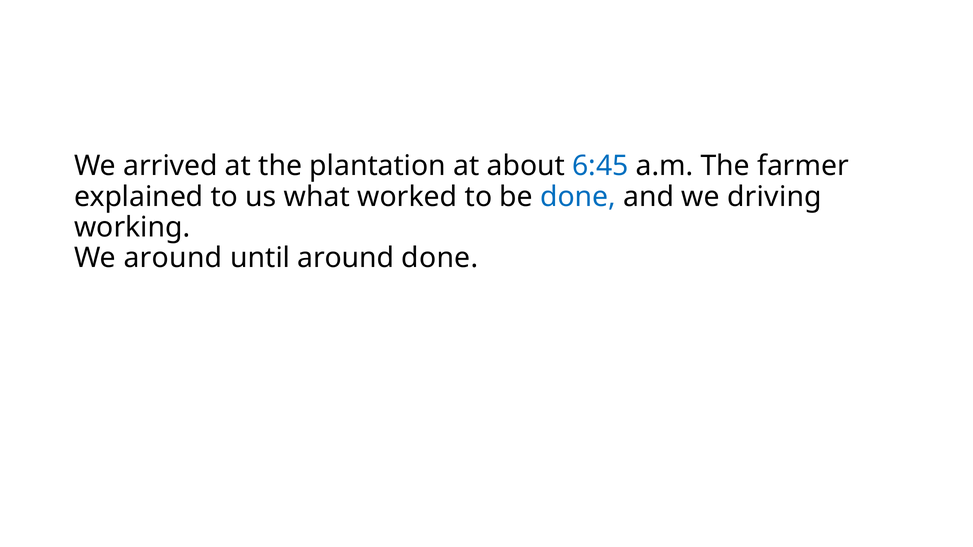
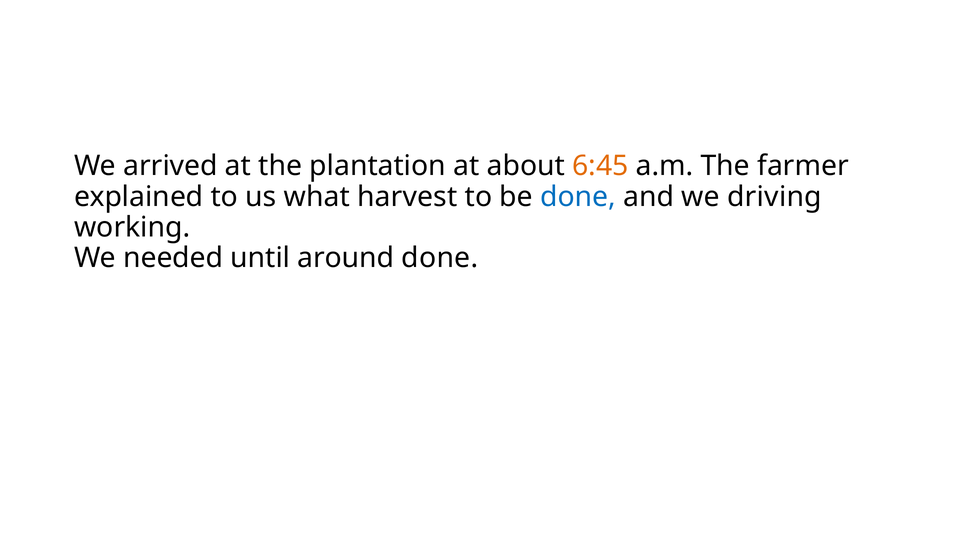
6:45 colour: blue -> orange (600, 166)
worked: worked -> harvest (407, 197)
We around: around -> needed (173, 258)
